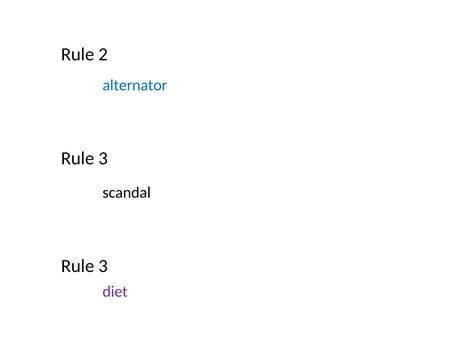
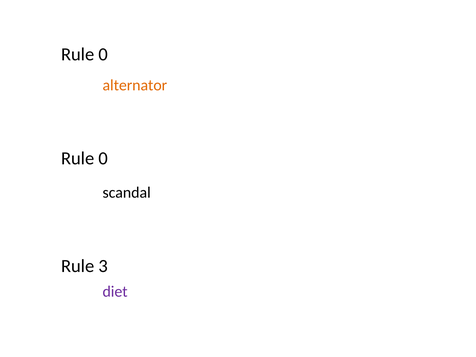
2: 2 -> 0 (103, 54)
alternator colour: blue -> orange (135, 85)
3: 3 -> 0 (103, 159)
